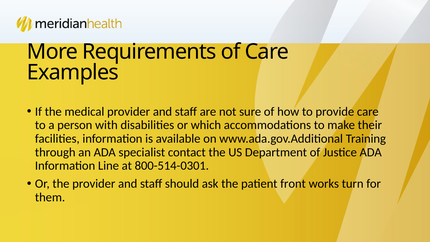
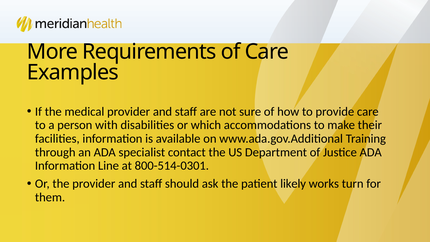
front: front -> likely (293, 184)
